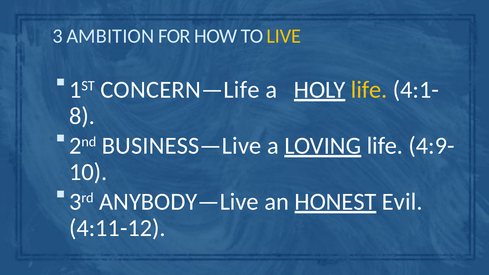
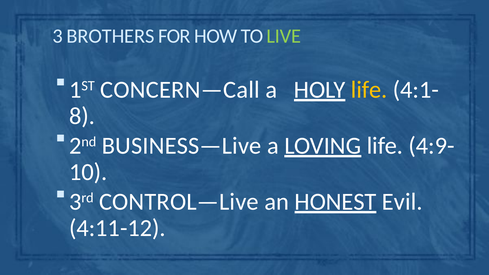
AMBITION: AMBITION -> BROTHERS (110, 36)
LIVE colour: yellow -> light green (284, 36)
CONCERN—Life: CONCERN—Life -> CONCERN—Call (180, 90)
ANYBODY—Live: ANYBODY—Live -> CONTROL—Live (179, 202)
